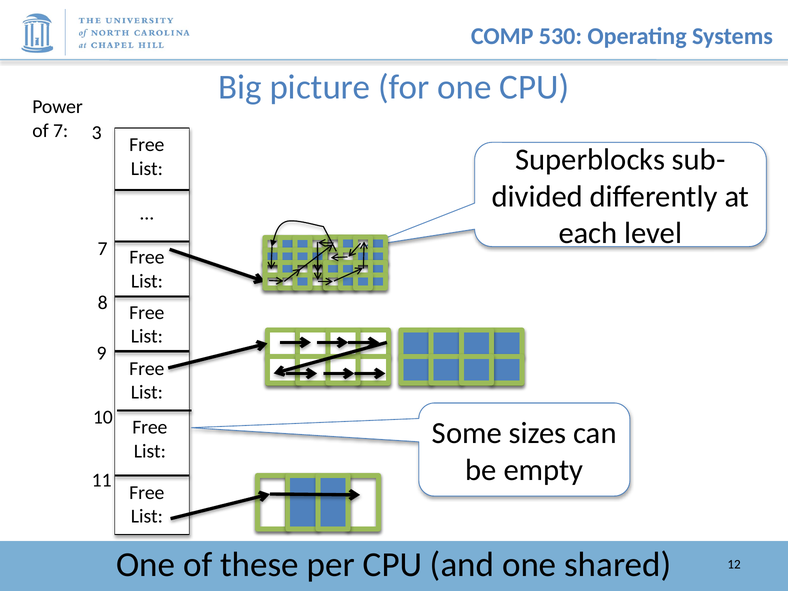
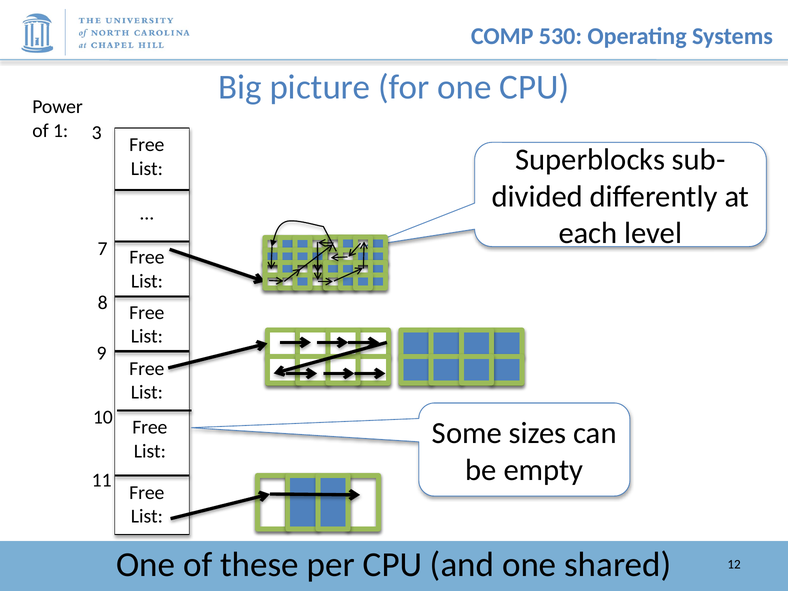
of 7: 7 -> 1 (61, 131)
